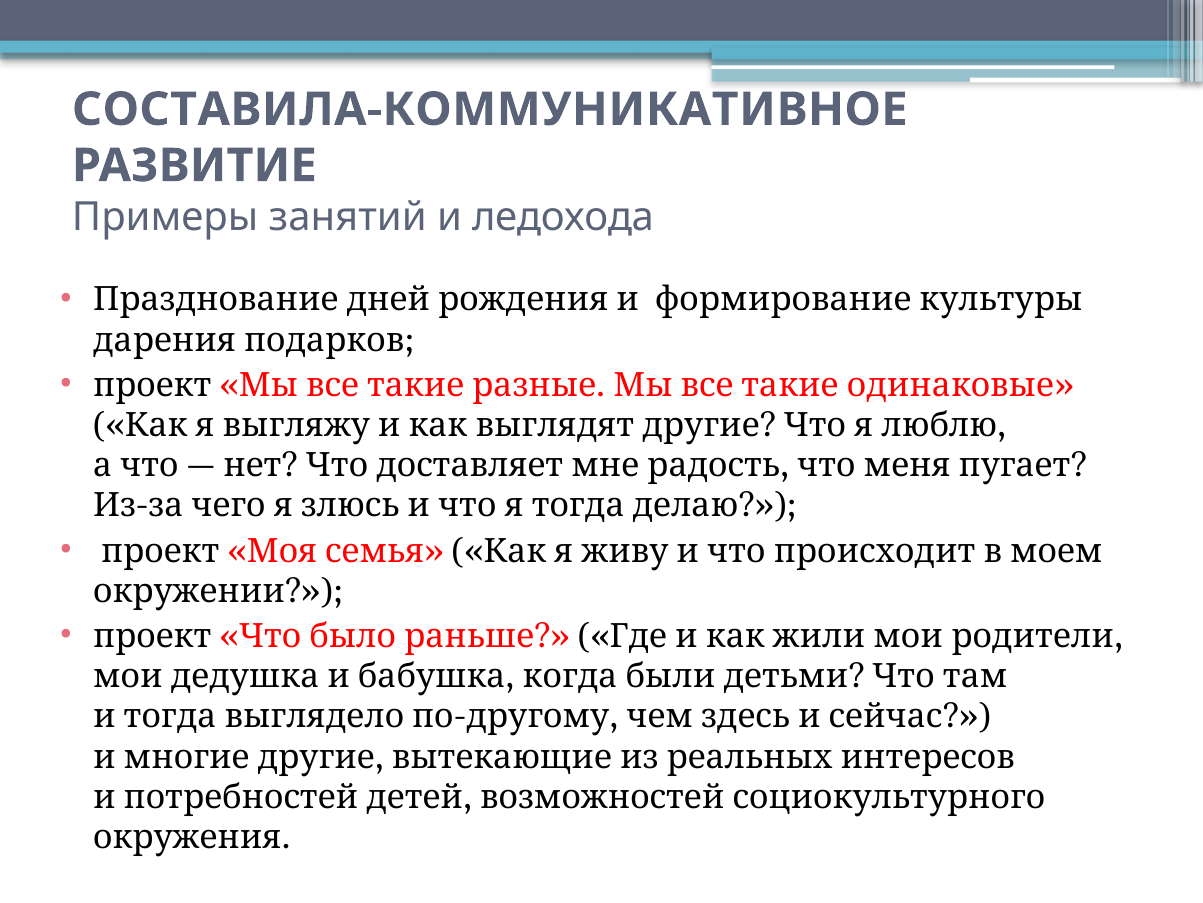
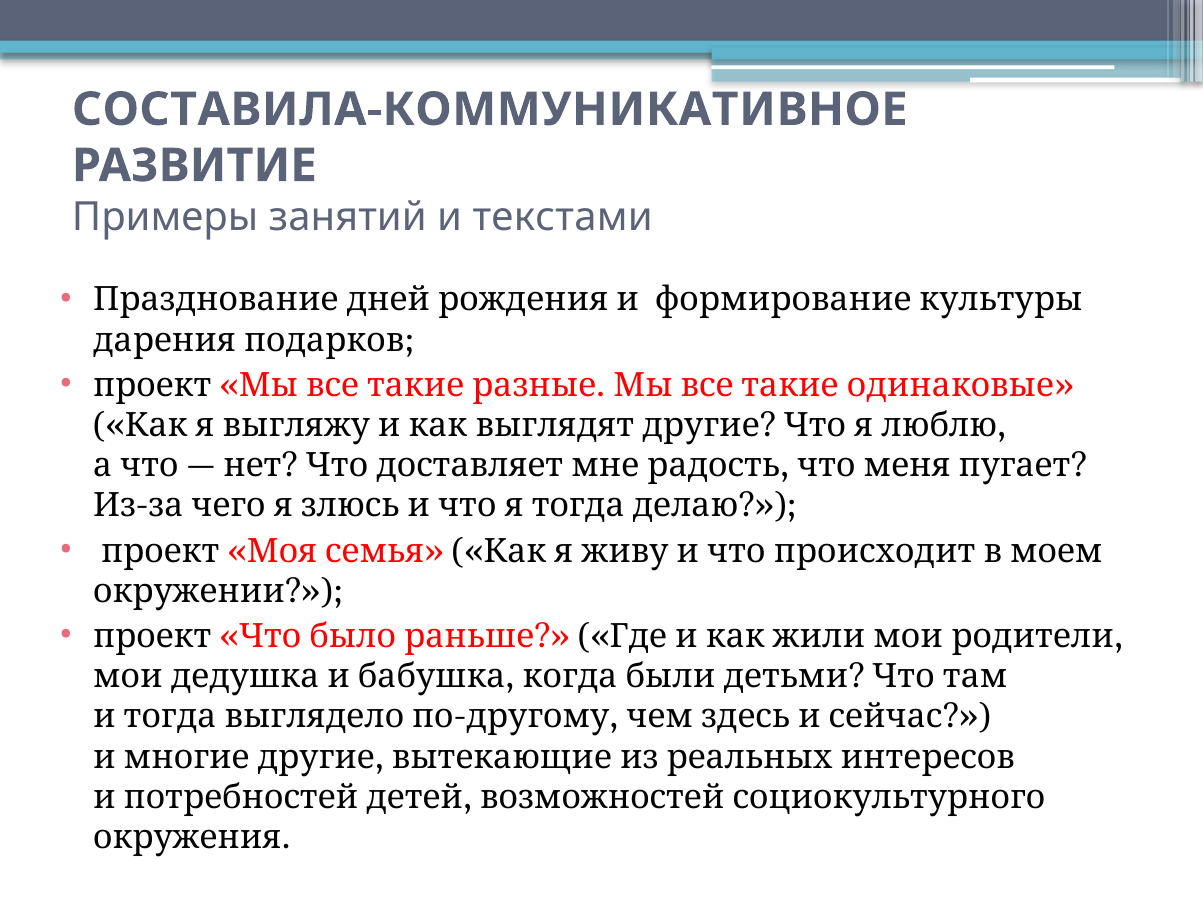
ледохода: ледохода -> текстами (563, 217)
